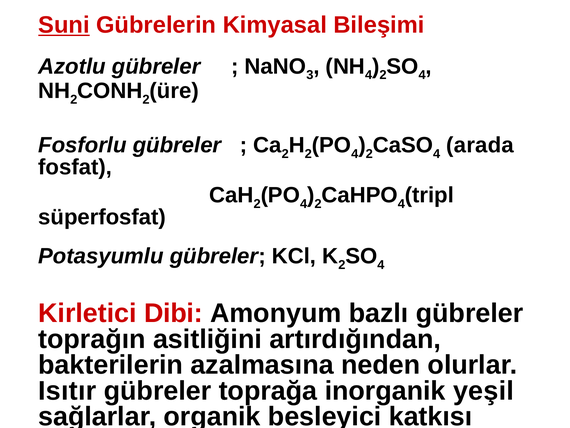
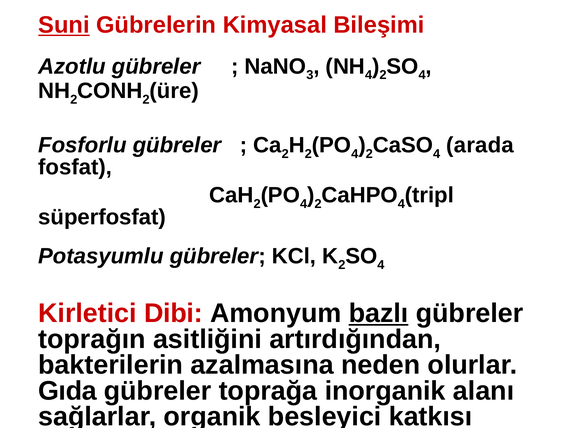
bazlı underline: none -> present (379, 313)
Isıtır: Isıtır -> Gıda (67, 390)
yeşil: yeşil -> alanı (484, 390)
